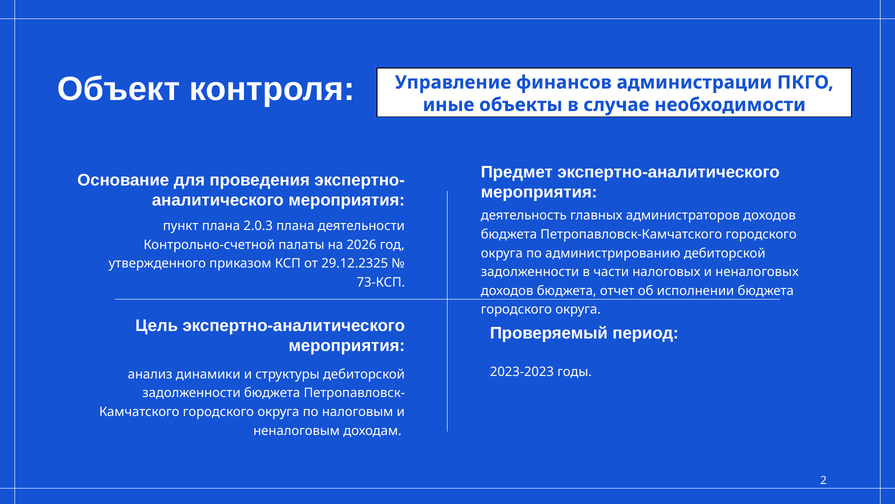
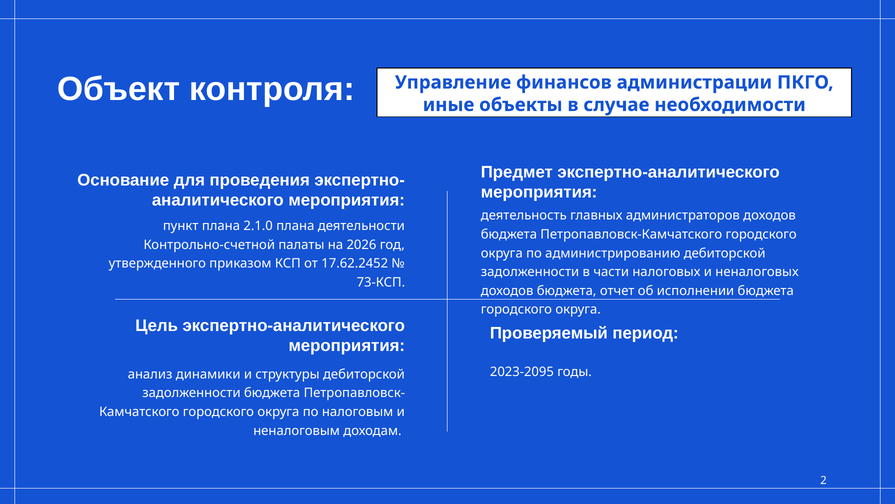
2.0.3: 2.0.3 -> 2.1.0 (258, 226)
29.12.2325: 29.12.2325 -> 17.62.2452 (355, 263)
2023-2023: 2023-2023 -> 2023-2095 (522, 372)
